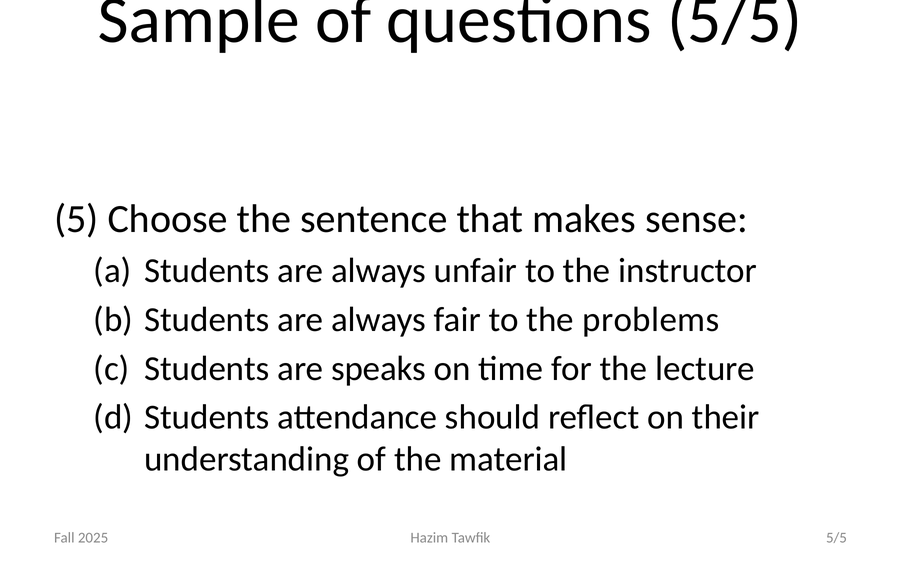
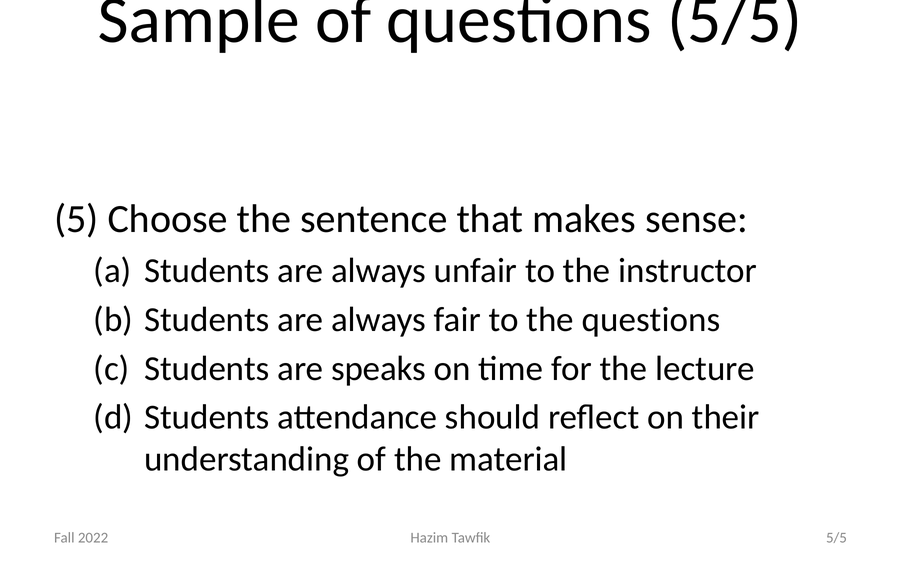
the problems: problems -> questions (651, 320)
2025: 2025 -> 2022 (93, 538)
